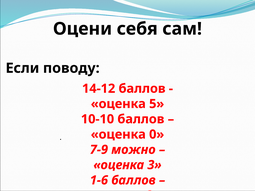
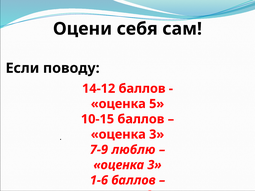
10-10: 10-10 -> 10-15 (97, 119)
0: 0 -> 3 (157, 135)
можно: можно -> люблю (133, 150)
